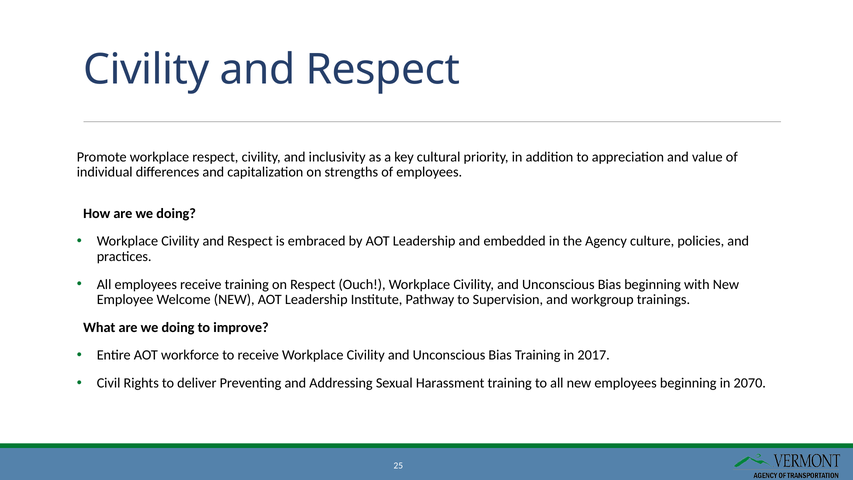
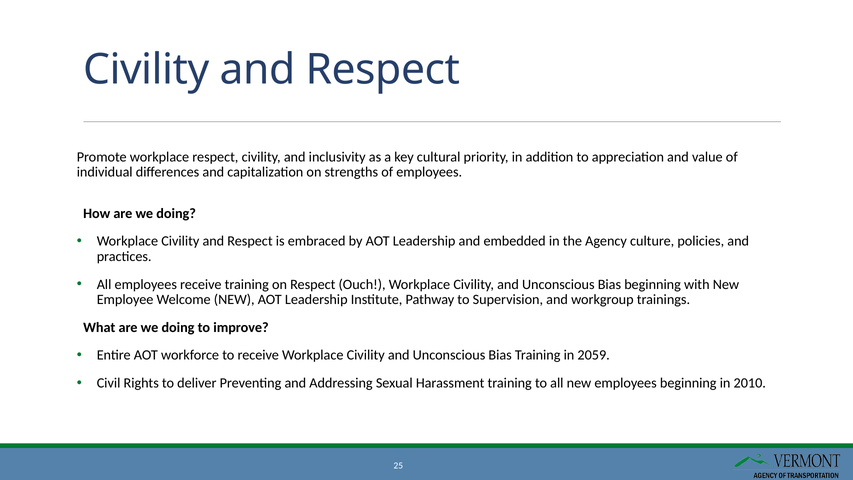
2017: 2017 -> 2059 (594, 355)
2070: 2070 -> 2010 (750, 383)
